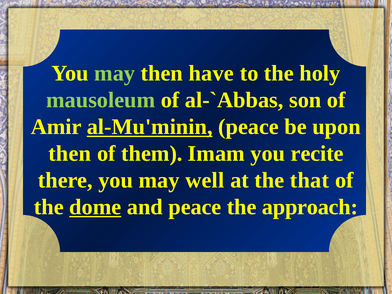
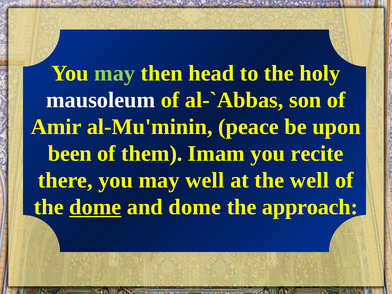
have: have -> head (211, 73)
mausoleum colour: light green -> white (101, 100)
al-Mu'minin underline: present -> none (150, 127)
then: then -> been (70, 153)
the that: that -> well (309, 180)
and peace: peace -> dome (195, 207)
